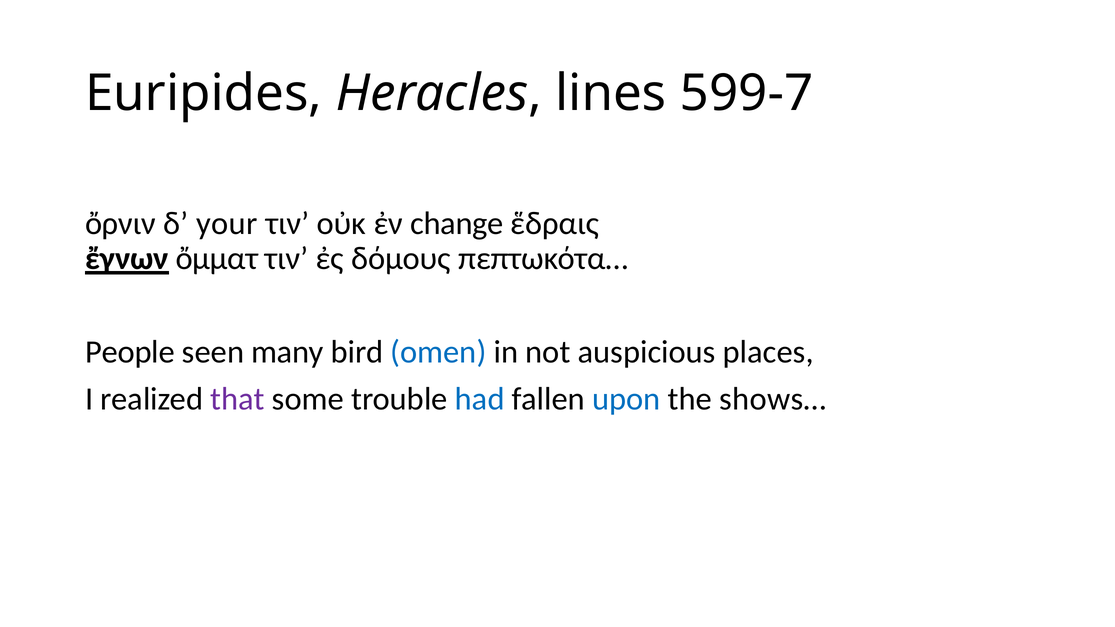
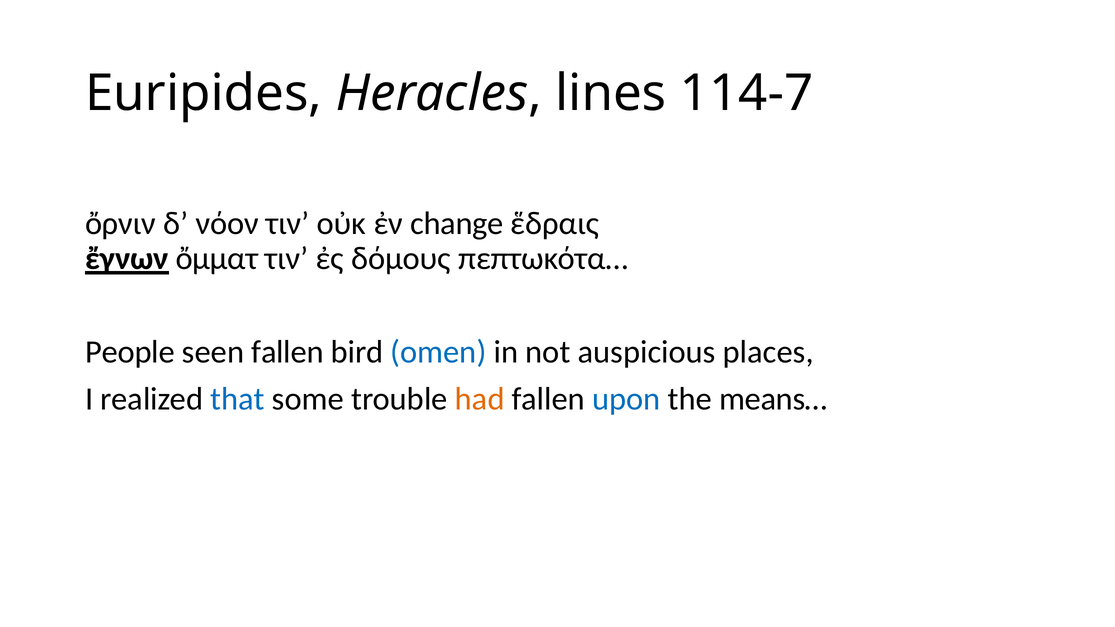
599-7: 599-7 -> 114-7 (747, 94)
your: your -> νόον (227, 224)
seen many: many -> fallen (287, 352)
that colour: purple -> blue (238, 399)
had colour: blue -> orange (480, 399)
shows…: shows… -> means… (773, 399)
